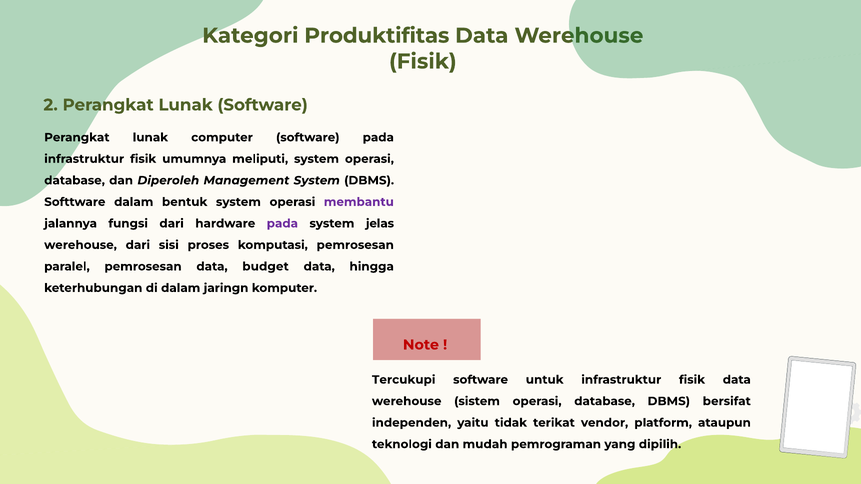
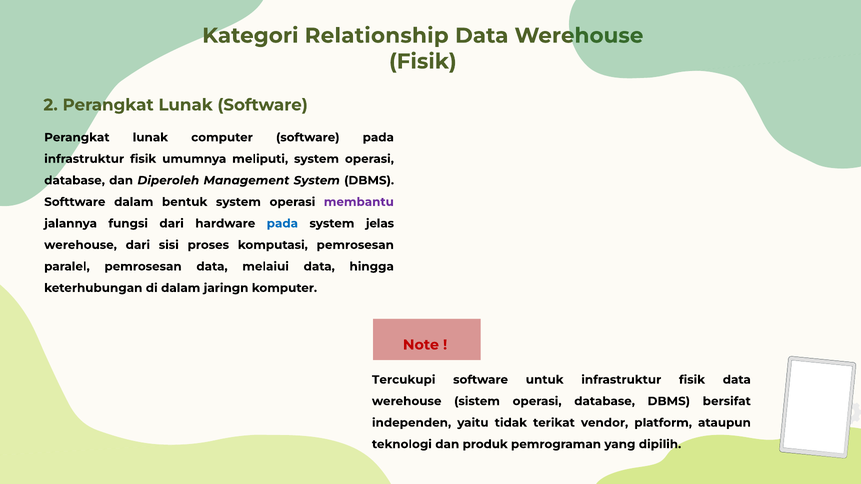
Produktifitas: Produktifitas -> Relationship (377, 36)
pada colour: purple -> blue (282, 224)
budget: budget -> melaiui (266, 267)
mudah: mudah -> produk (485, 445)
